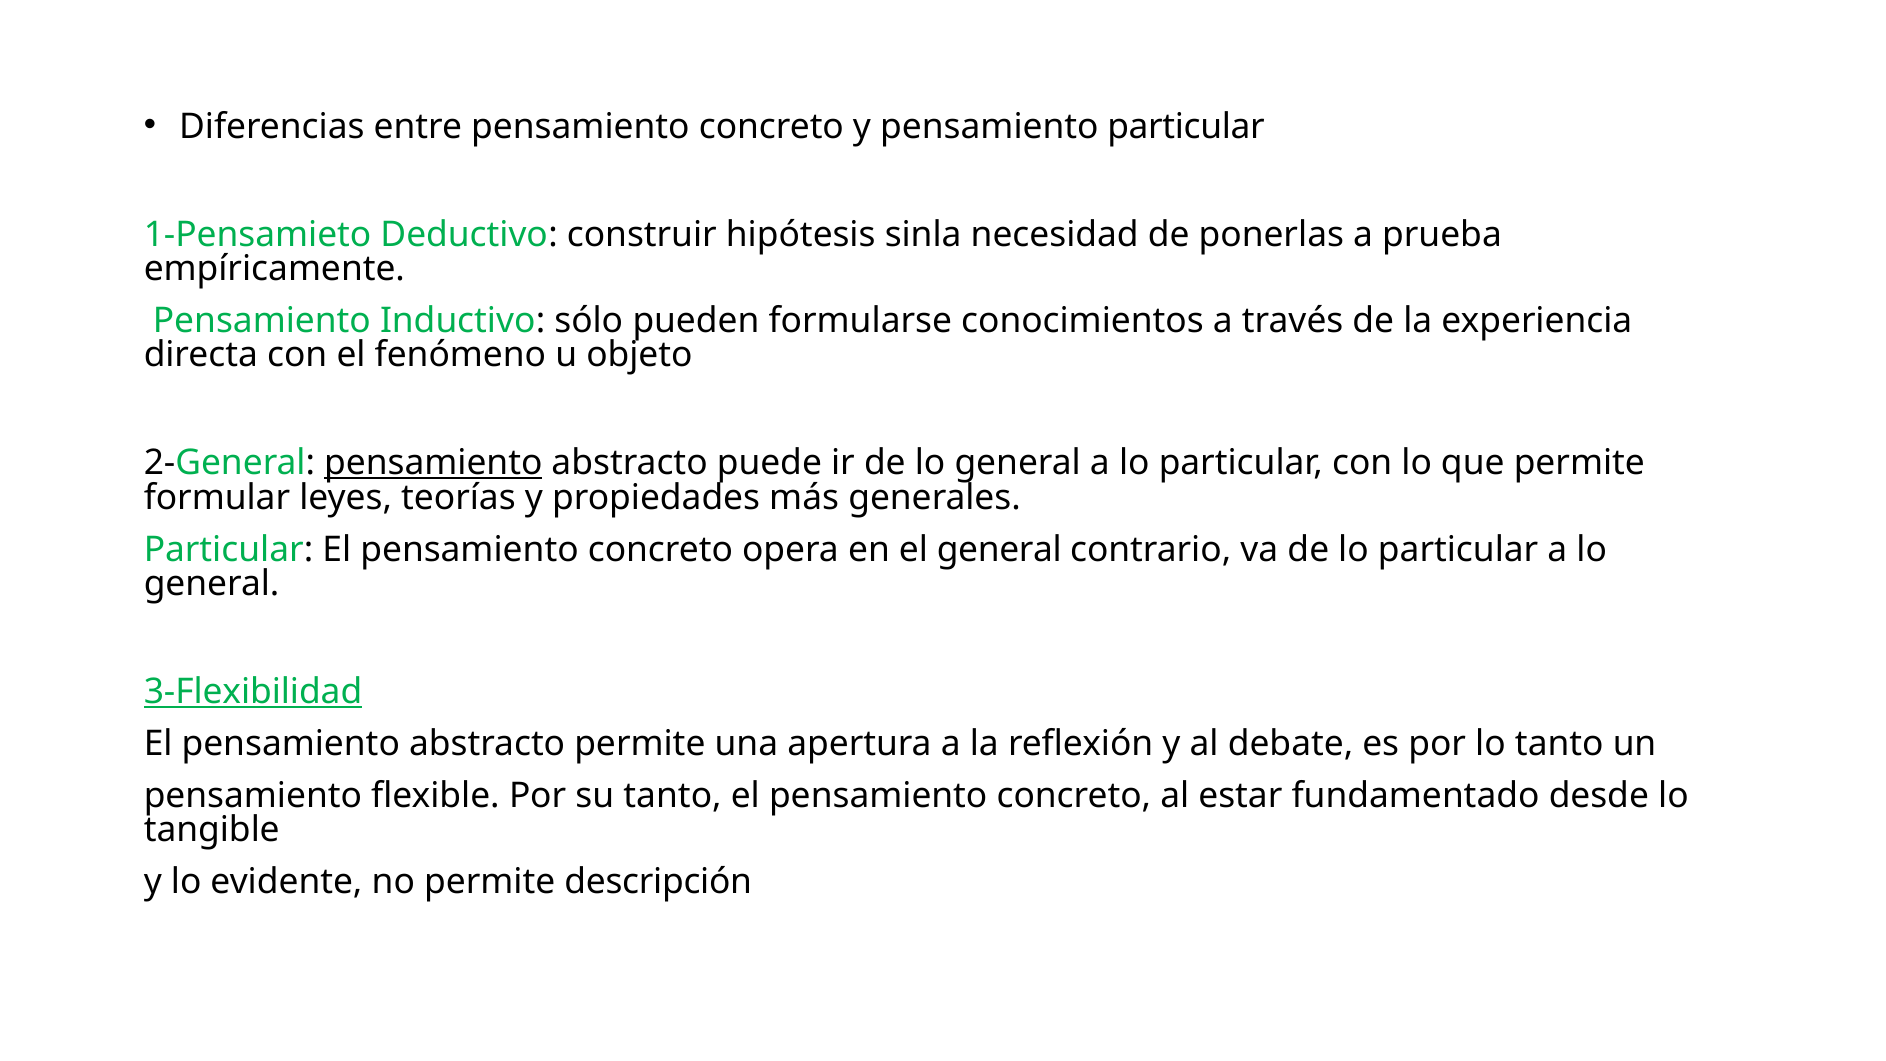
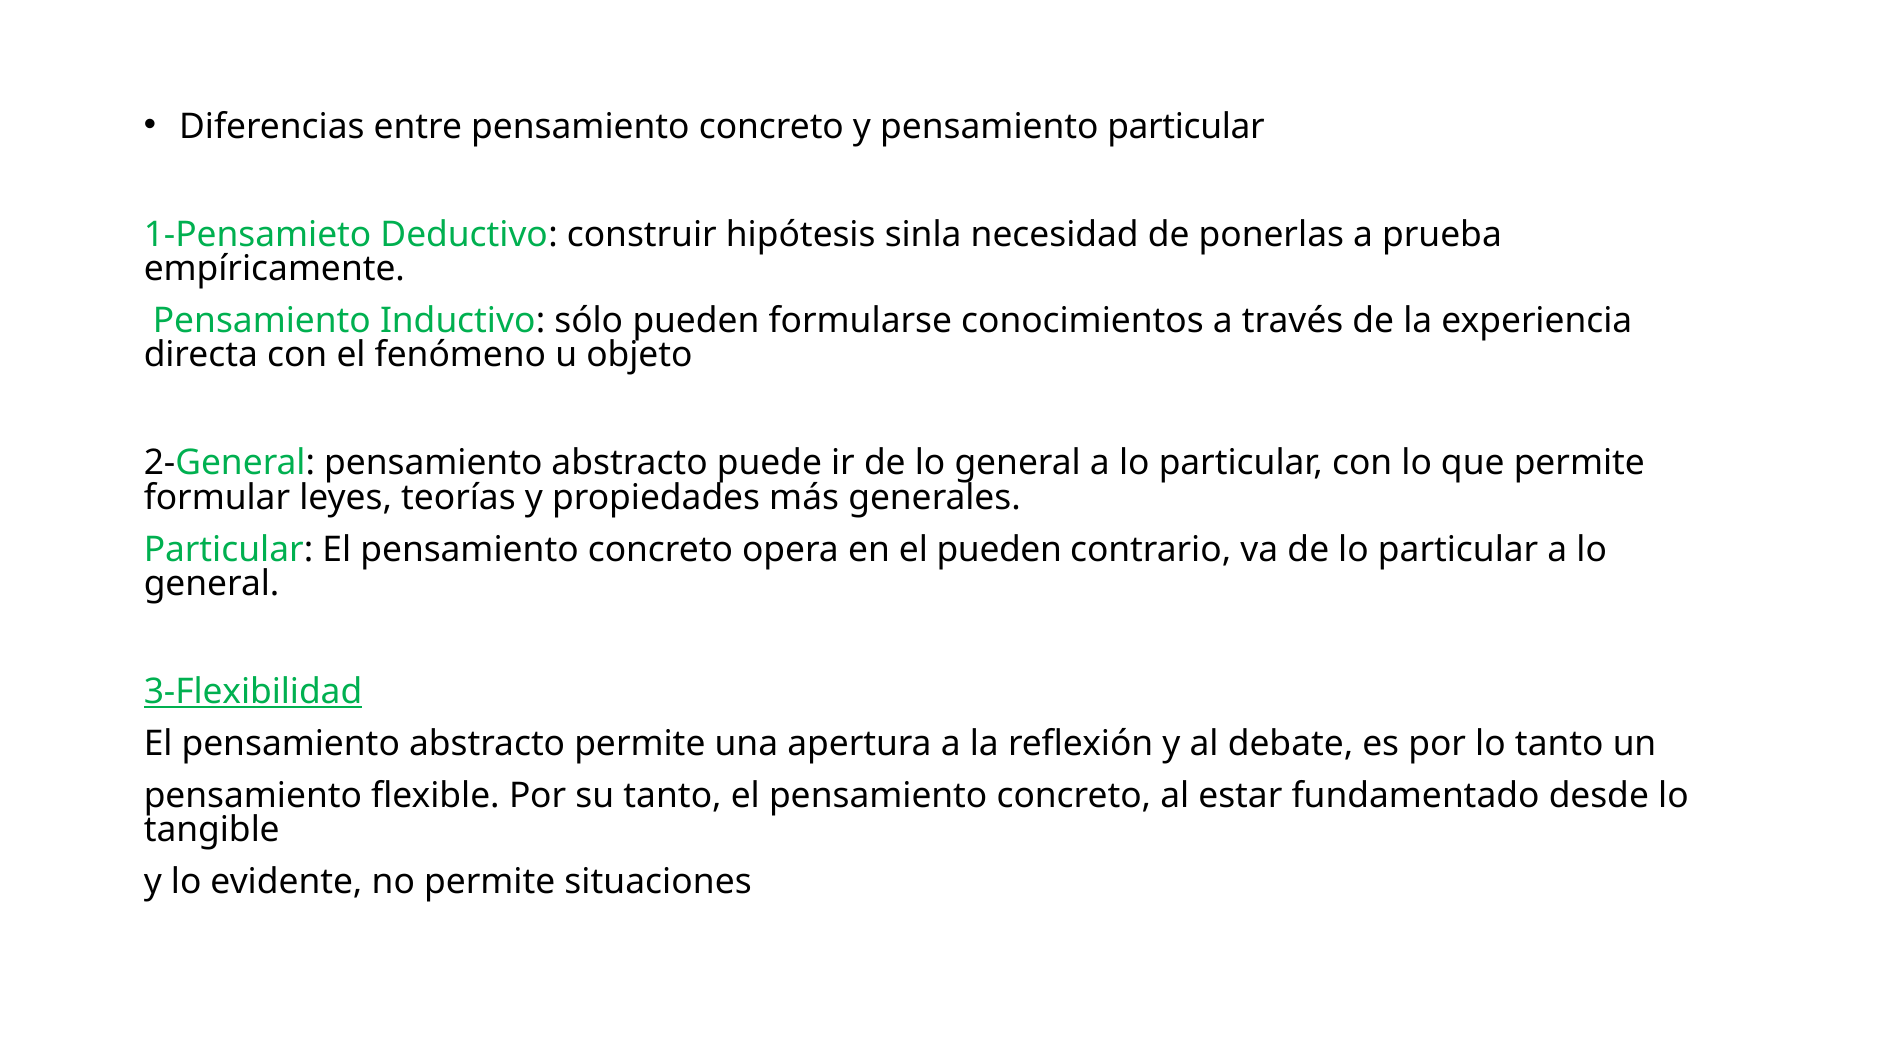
pensamiento underline: present -> none (433, 463)
el general: general -> pueden (999, 549)
descripción: descripción -> situaciones (658, 882)
